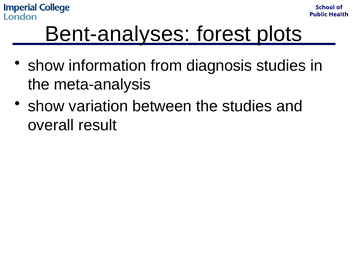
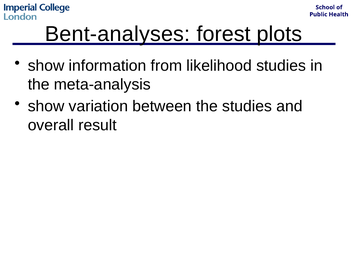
diagnosis: diagnosis -> likelihood (219, 66)
